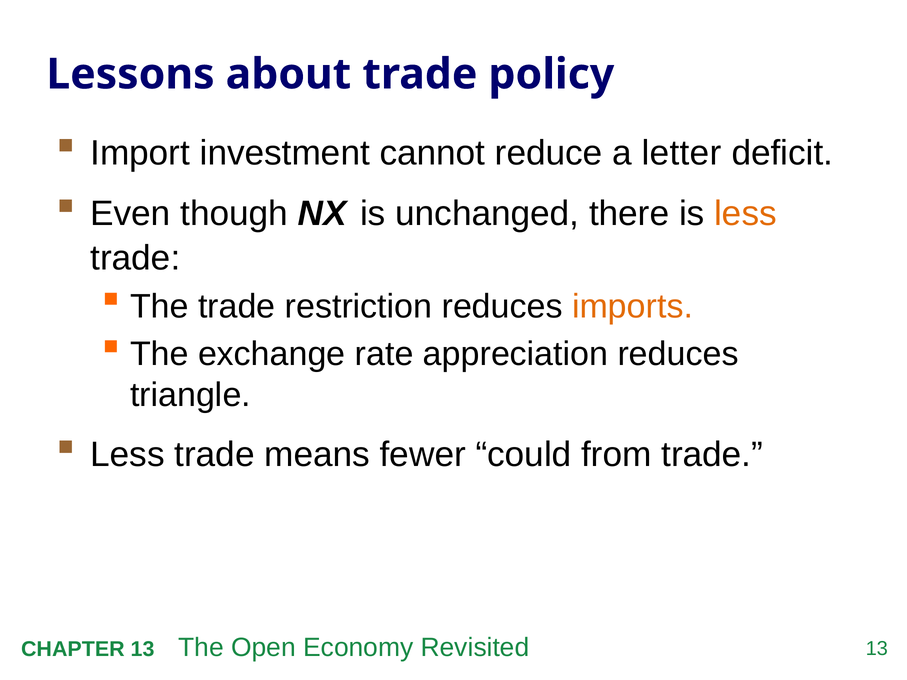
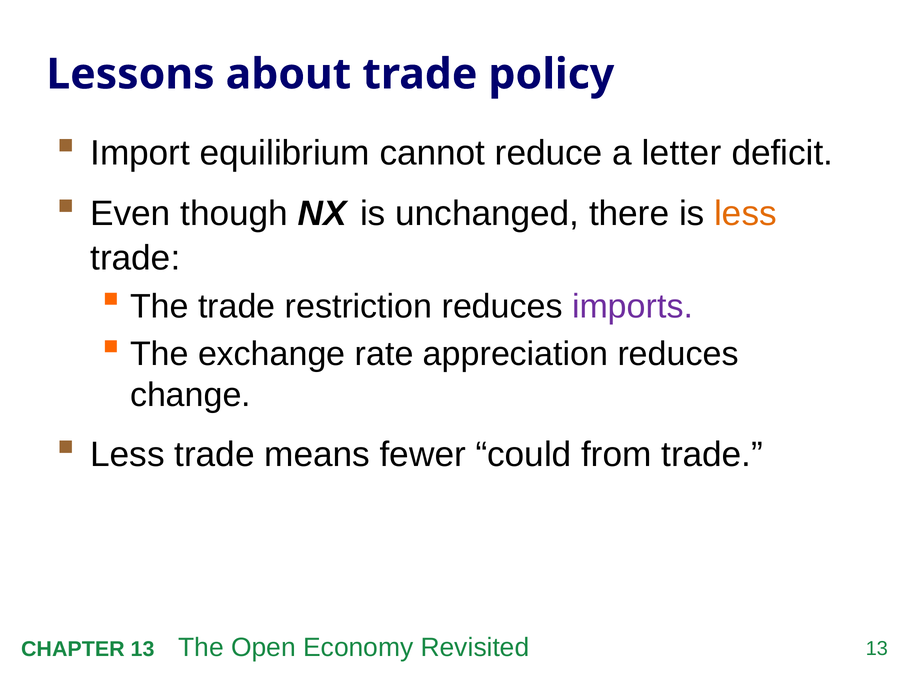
investment: investment -> equilibrium (285, 153)
imports colour: orange -> purple (633, 307)
triangle: triangle -> change (190, 395)
